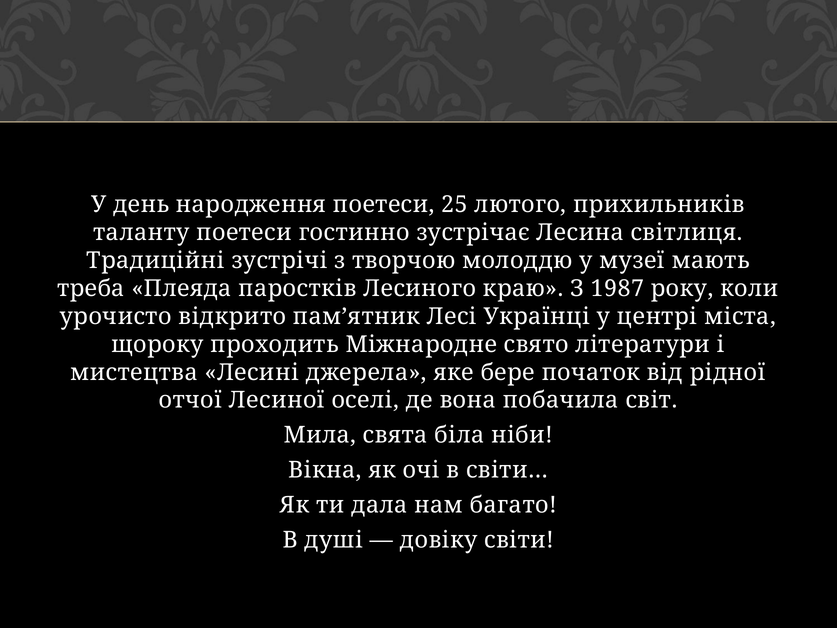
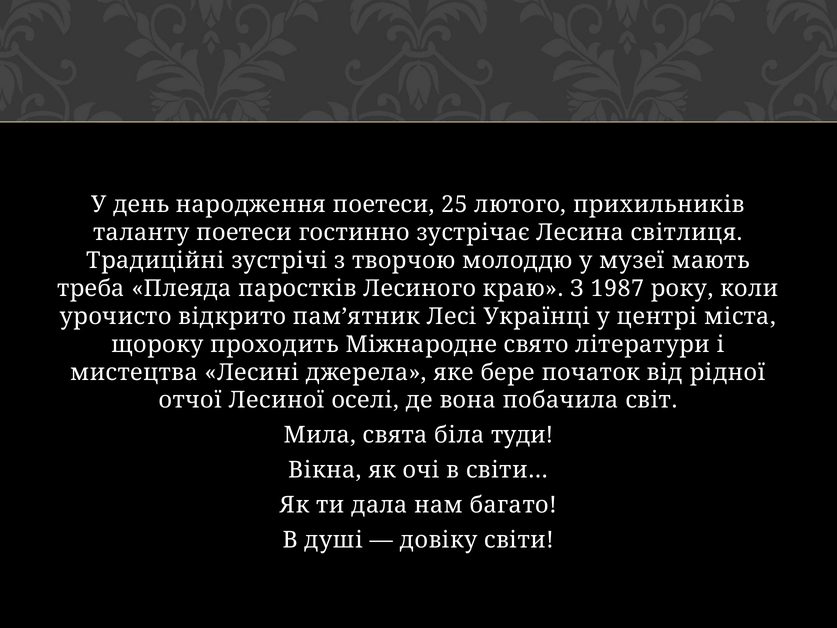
ніби: ніби -> туди (522, 435)
